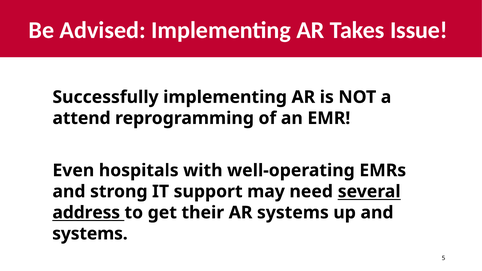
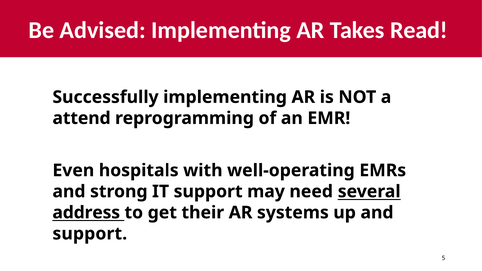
Issue: Issue -> Read (419, 30)
systems: systems -> support (90, 234)
